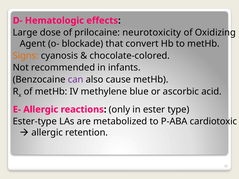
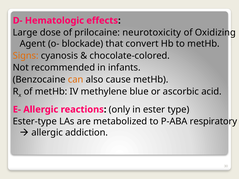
can colour: purple -> orange (76, 80)
cardiotoxic: cardiotoxic -> respiratory (213, 122)
retention: retention -> addiction (87, 133)
